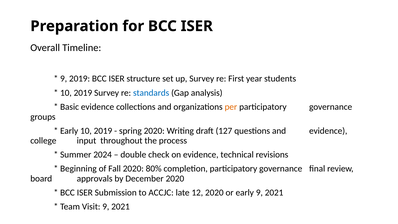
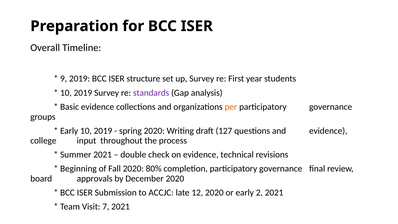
standards colour: blue -> purple (151, 93)
Summer 2024: 2024 -> 2021 (103, 155)
early 9: 9 -> 2 (259, 192)
Visit 9: 9 -> 7 (106, 206)
